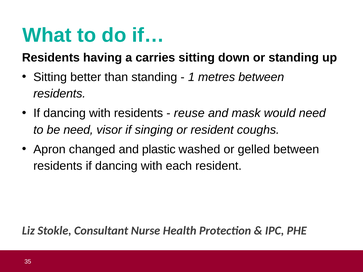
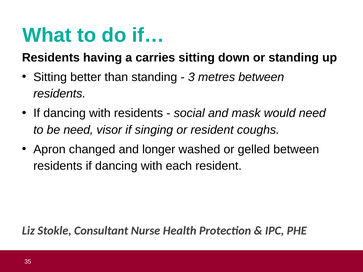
1: 1 -> 3 (191, 77)
reuse: reuse -> social (189, 113)
plastic: plastic -> longer (159, 149)
